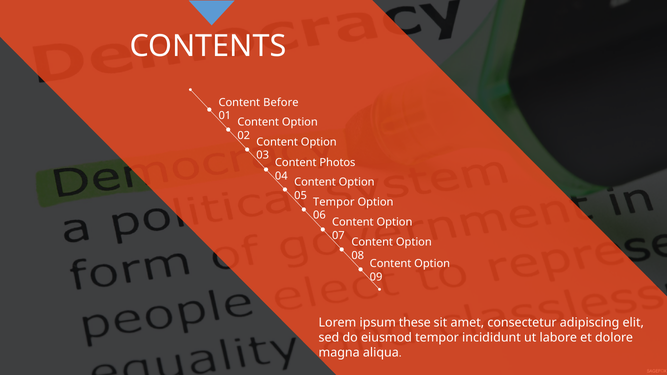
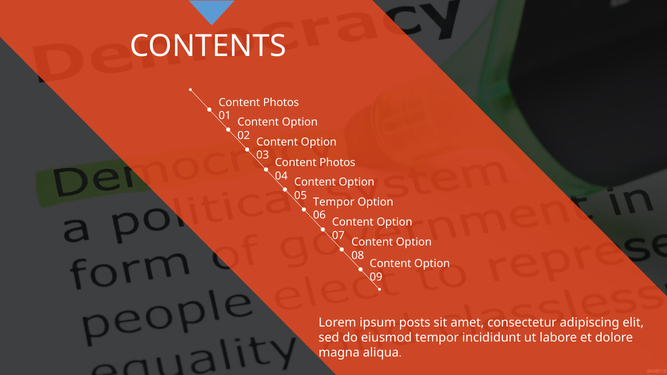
Before: Before -> Photos (281, 102)
these: these -> posts (415, 323)
